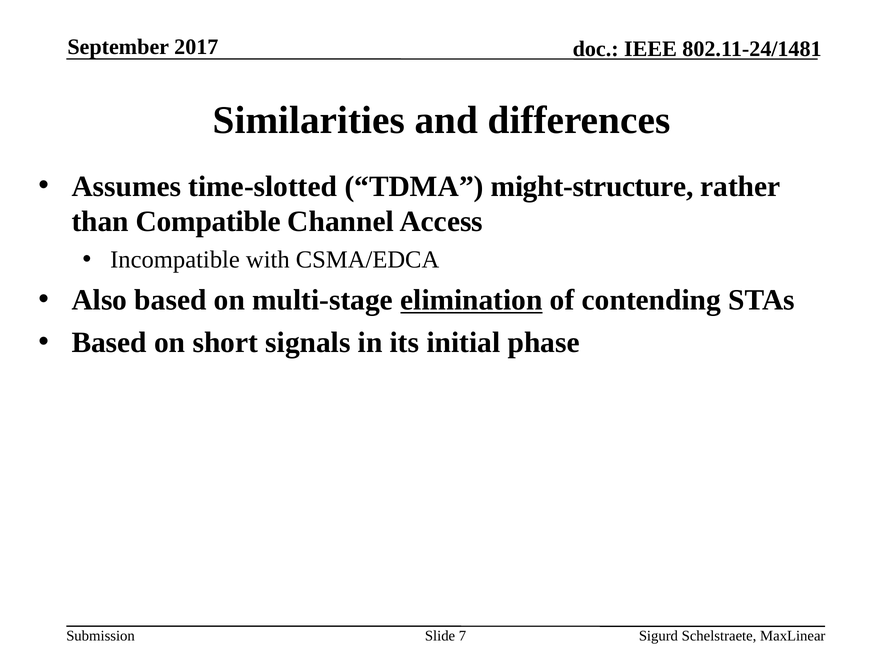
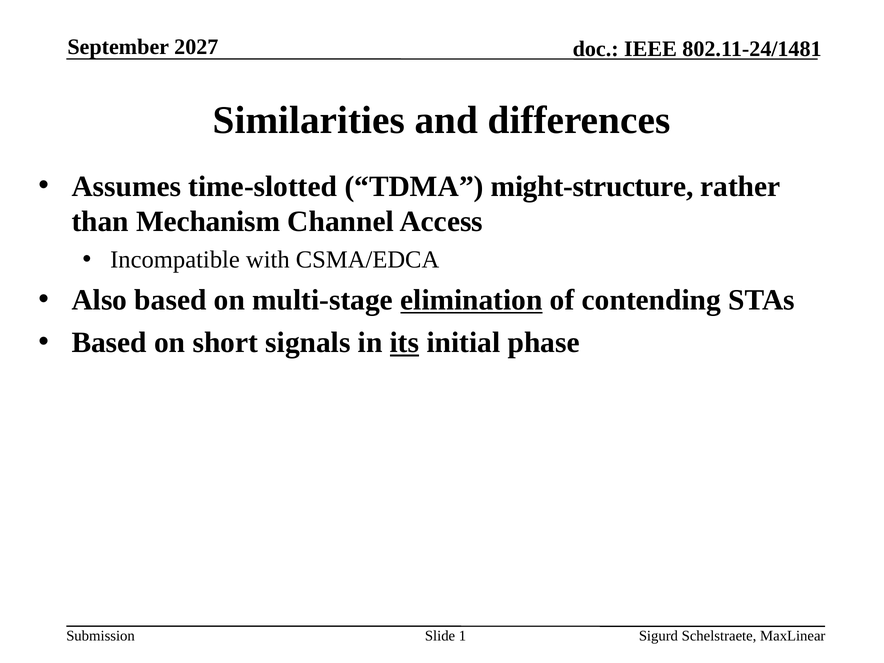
2017: 2017 -> 2027 (196, 47)
Compatible: Compatible -> Mechanism (208, 222)
its underline: none -> present (405, 343)
7: 7 -> 1 (463, 636)
